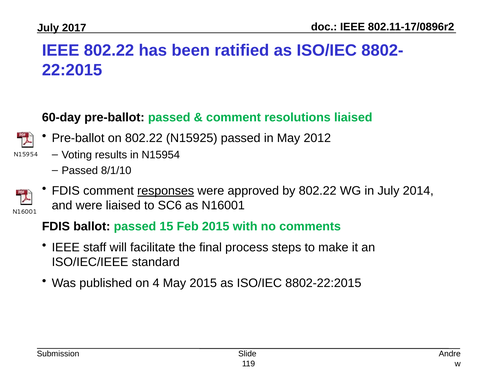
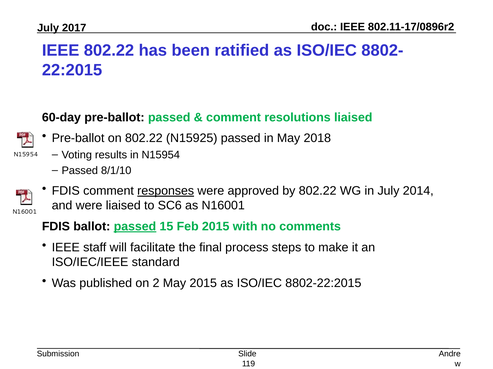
2012: 2012 -> 2018 (317, 139)
passed underline: none -> present (135, 227)
4: 4 -> 2 (156, 284)
